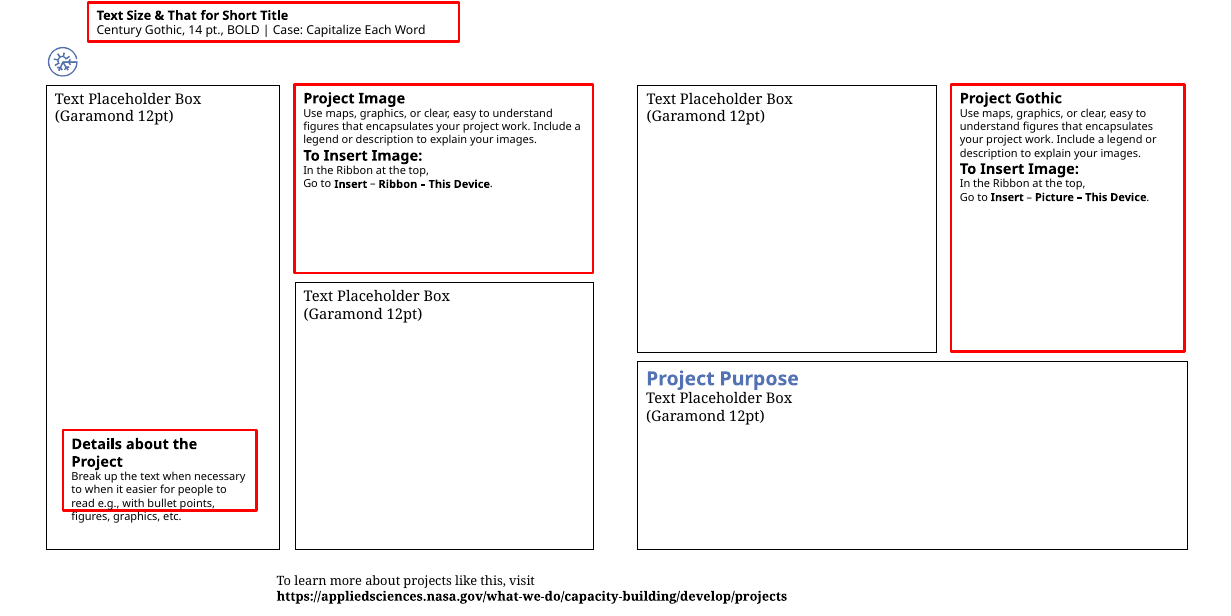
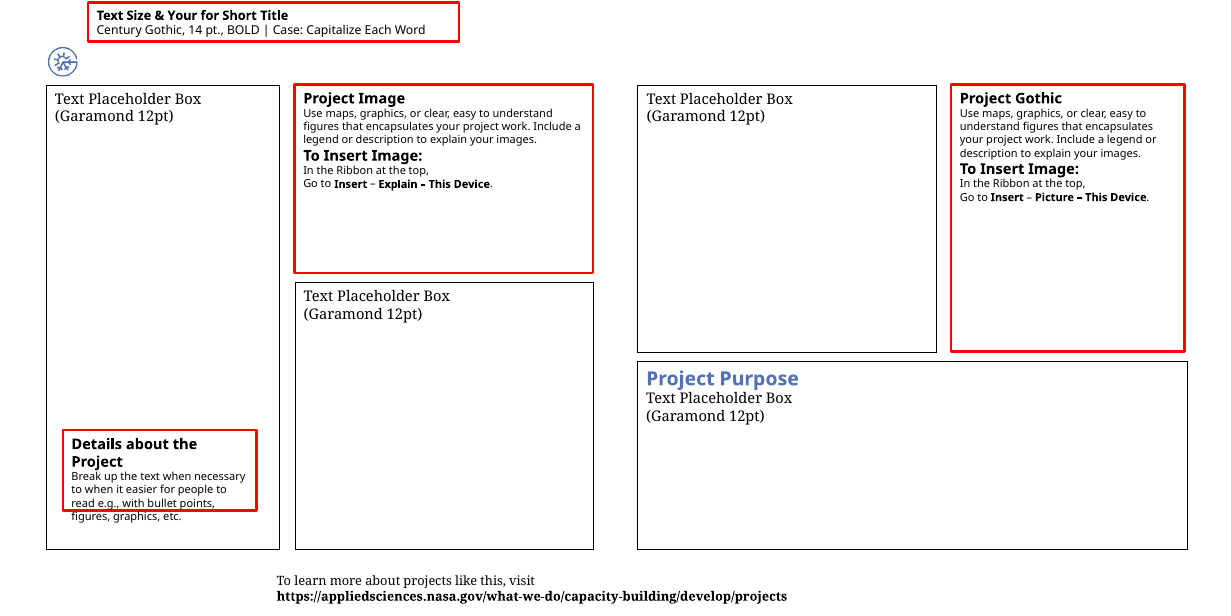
That: That -> Your (182, 16)
Ribbon: Ribbon -> Explain (398, 184)
